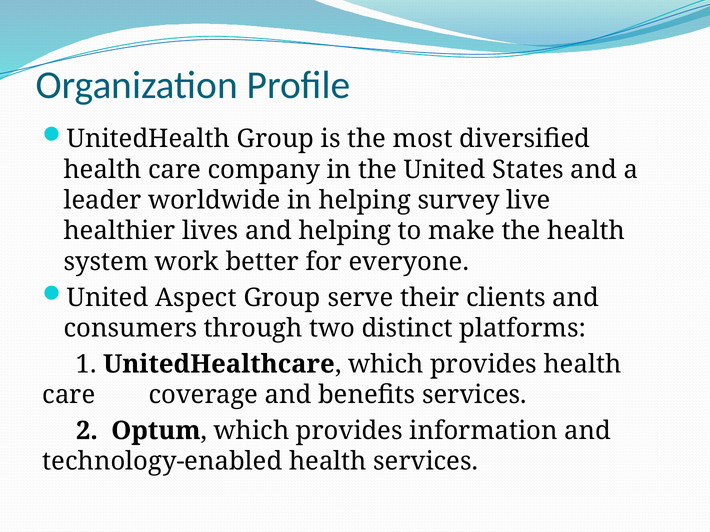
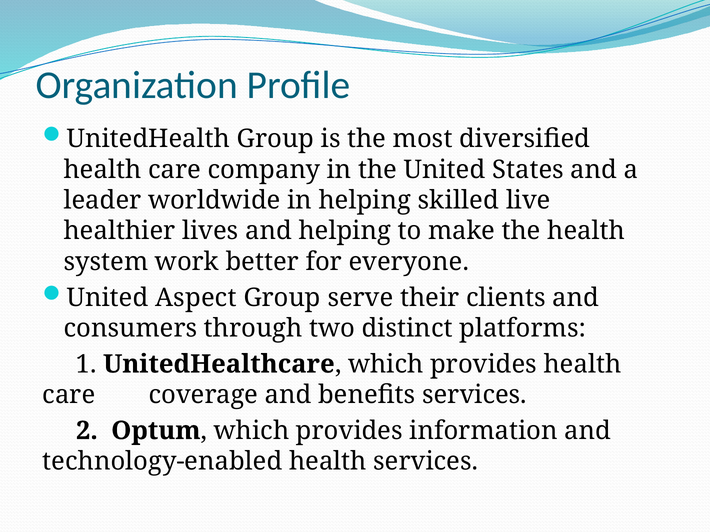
survey: survey -> skilled (458, 200)
